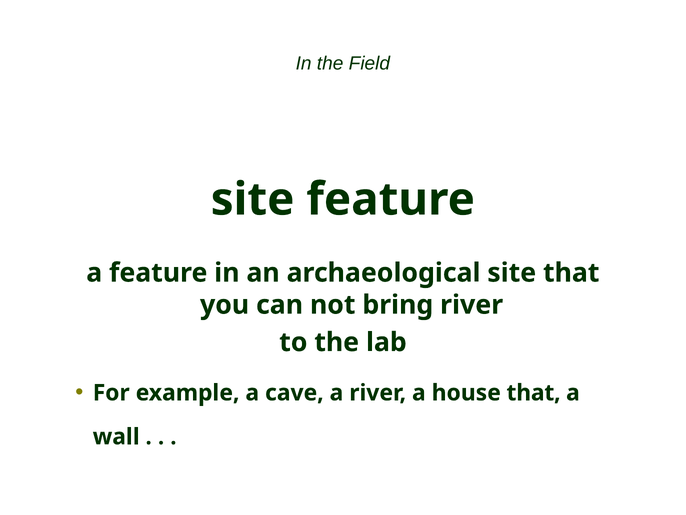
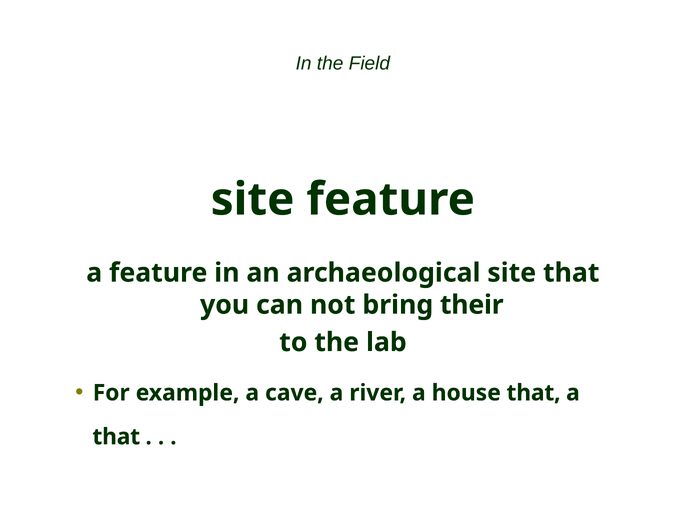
bring river: river -> their (472, 305)
wall: wall -> that (116, 436)
